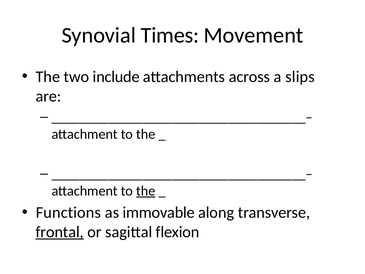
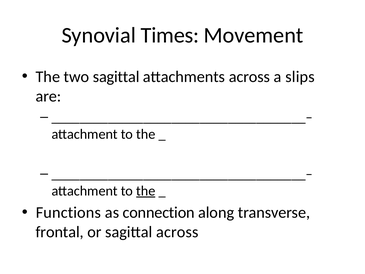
two include: include -> sagittal (116, 77)
immovable: immovable -> connection (159, 212)
frontal underline: present -> none (60, 232)
sagittal flexion: flexion -> across (177, 232)
